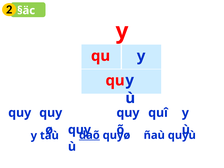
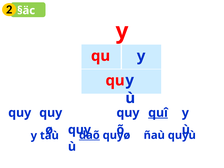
quî underline: none -> present (158, 113)
